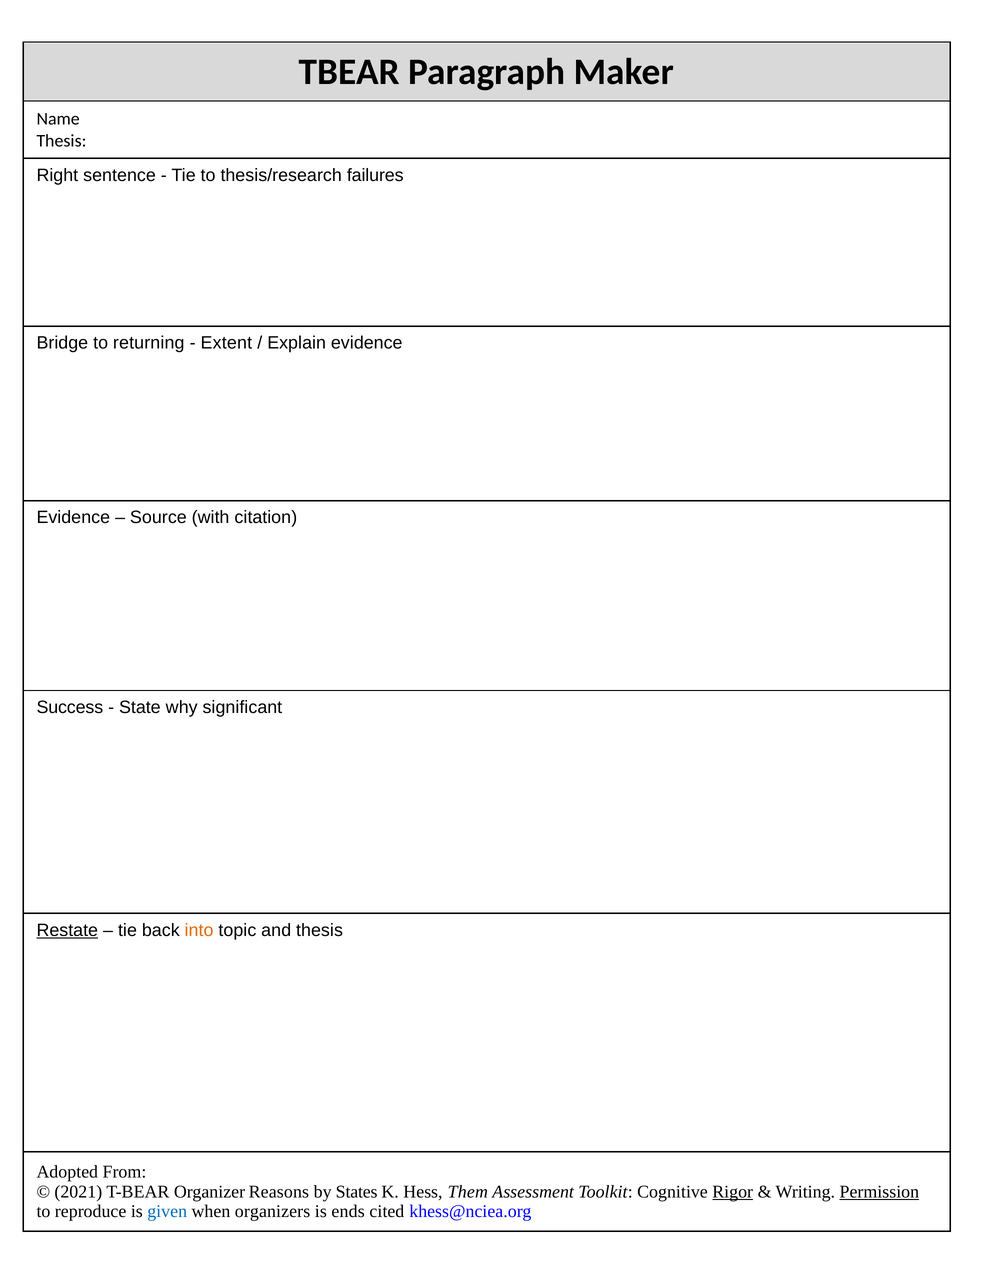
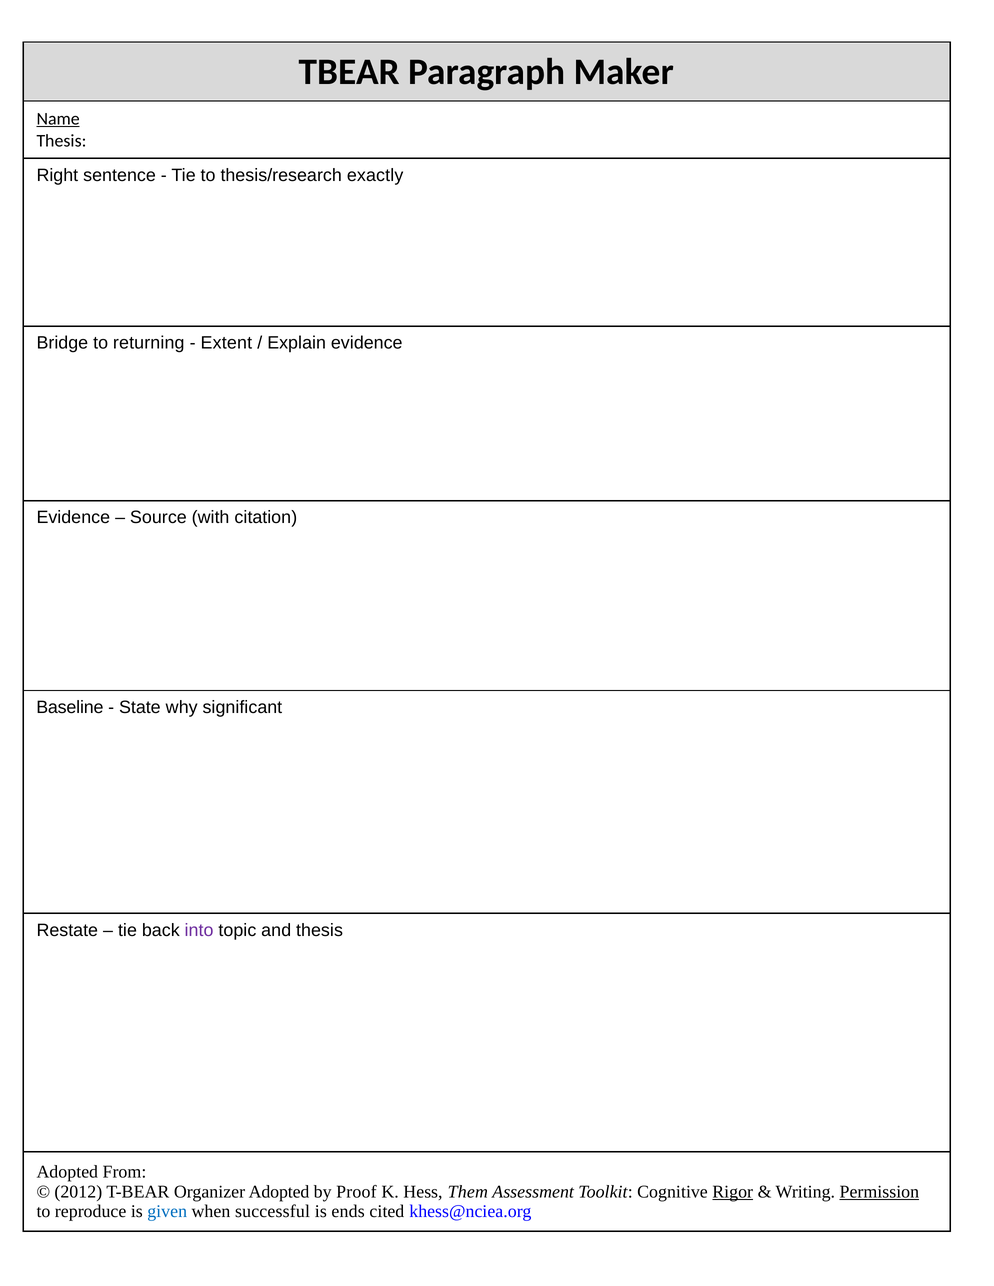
Name underline: none -> present (58, 119)
failures: failures -> exactly (375, 175)
Success: Success -> Baseline (70, 708)
Restate underline: present -> none (67, 931)
into colour: orange -> purple (199, 931)
2021: 2021 -> 2012 (78, 1192)
Organizer Reasons: Reasons -> Adopted (279, 1192)
States: States -> Proof (356, 1192)
organizers: organizers -> successful (273, 1212)
